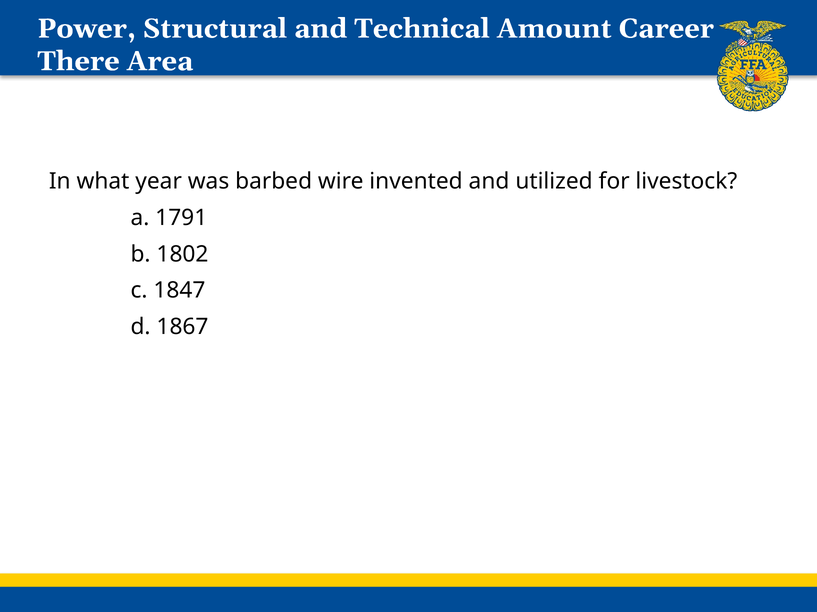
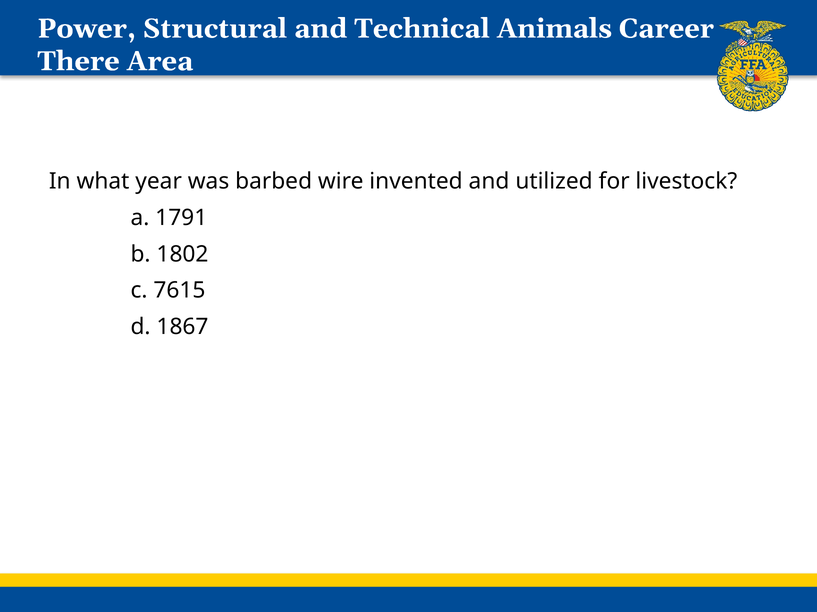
Amount: Amount -> Animals (554, 29)
1847: 1847 -> 7615 (179, 291)
